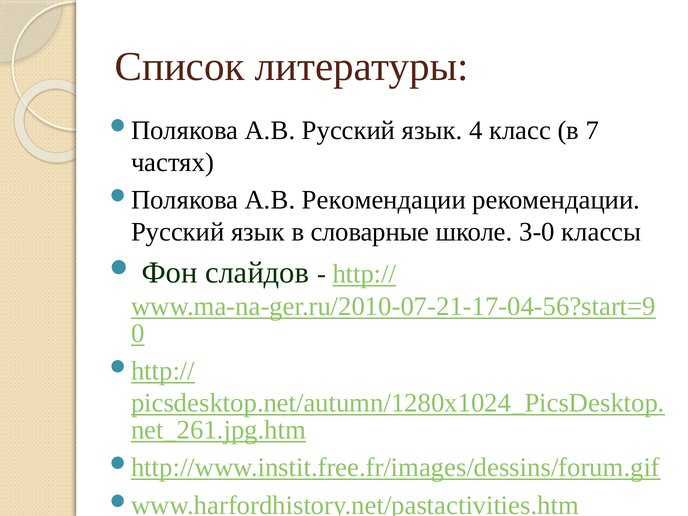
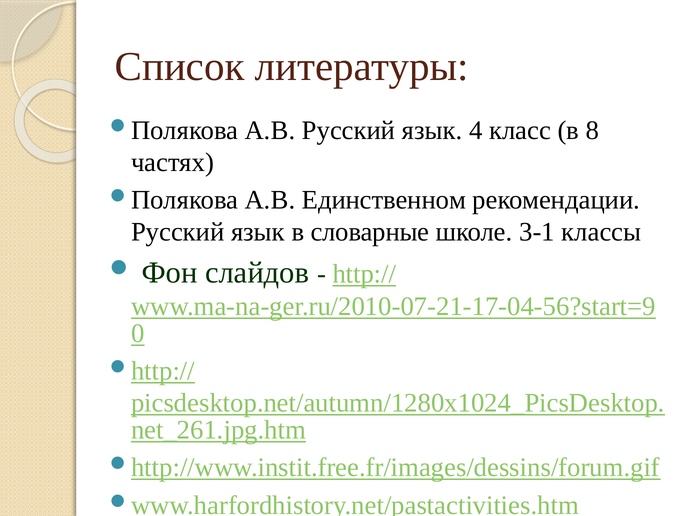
7: 7 -> 8 (592, 130)
А.В Рекомендации: Рекомендации -> Единственном (384, 200)
3-0: 3-0 -> 3-1 (537, 232)
